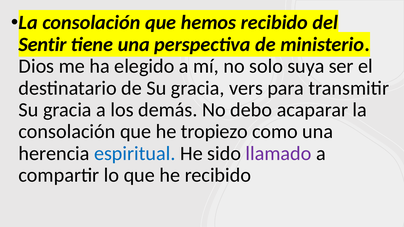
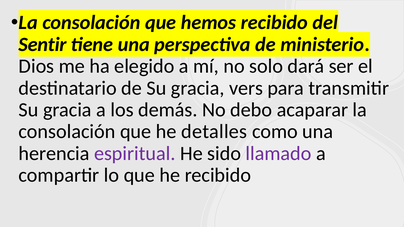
suya: suya -> dará (306, 66)
tropiezo: tropiezo -> detalles (214, 132)
espiritual colour: blue -> purple (135, 154)
